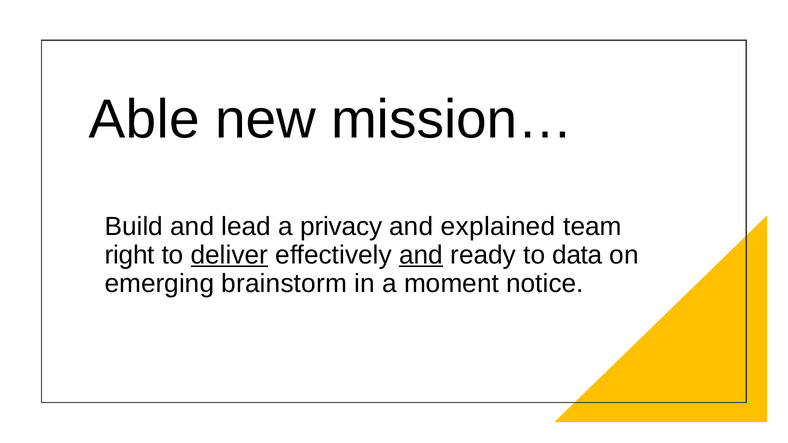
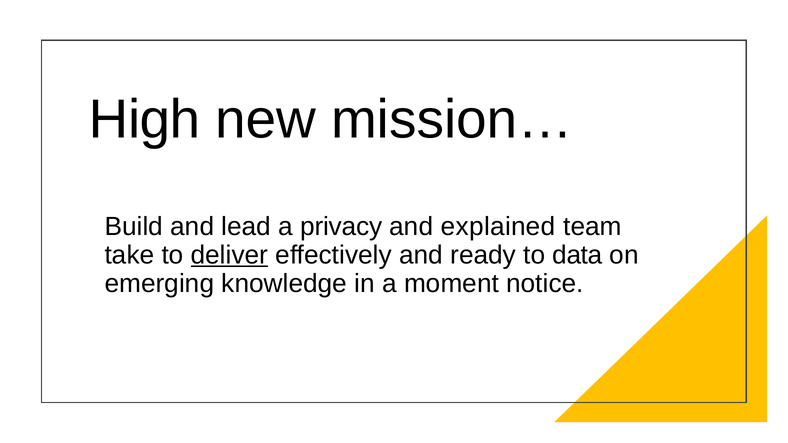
Able: Able -> High (145, 120)
right: right -> take (129, 255)
and underline: present -> none (421, 255)
brainstorm: brainstorm -> knowledge (284, 284)
